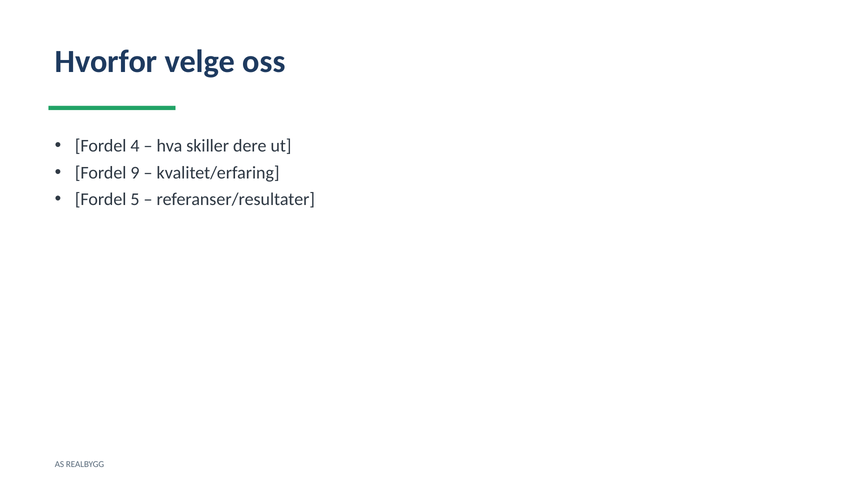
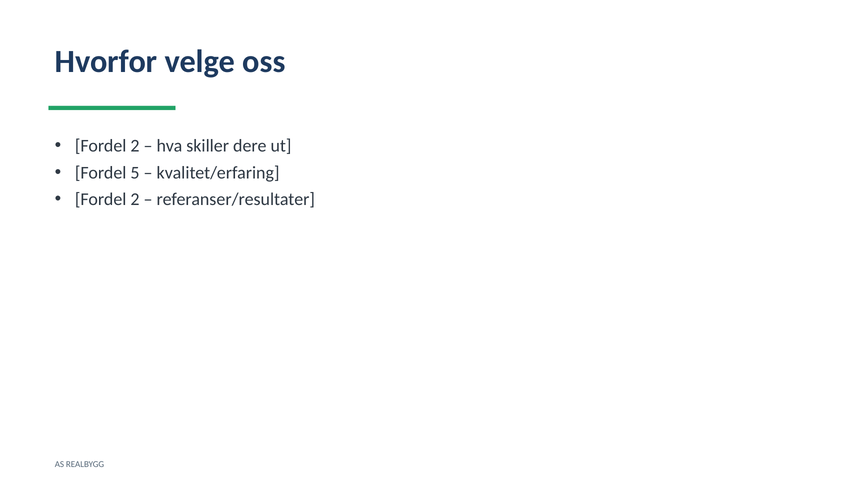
4: 4 -> 2 (135, 146)
9: 9 -> 5 (135, 173)
5: 5 -> 2 (135, 200)
